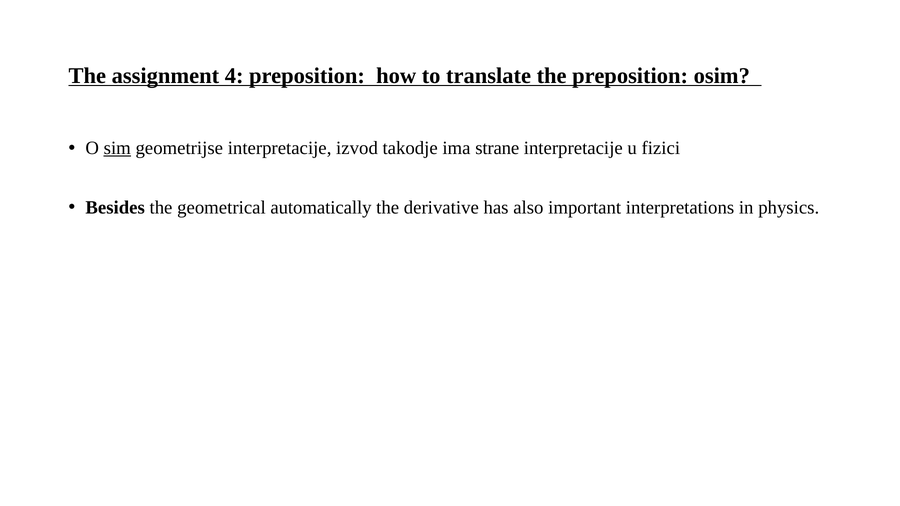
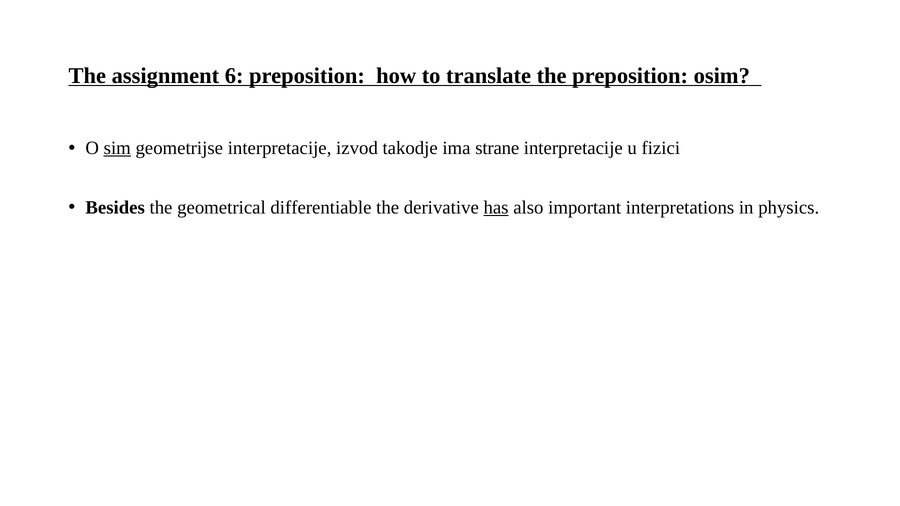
4: 4 -> 6 (234, 76)
automatically: automatically -> differentiable (321, 207)
has underline: none -> present (496, 207)
